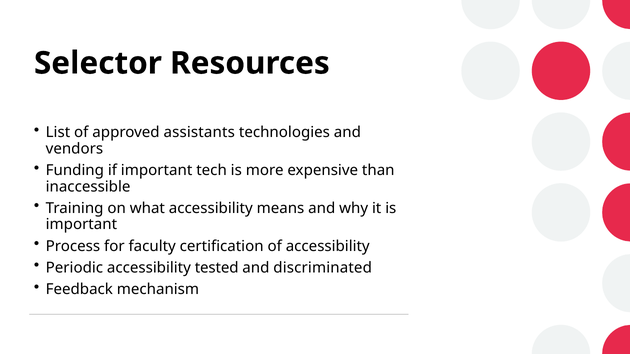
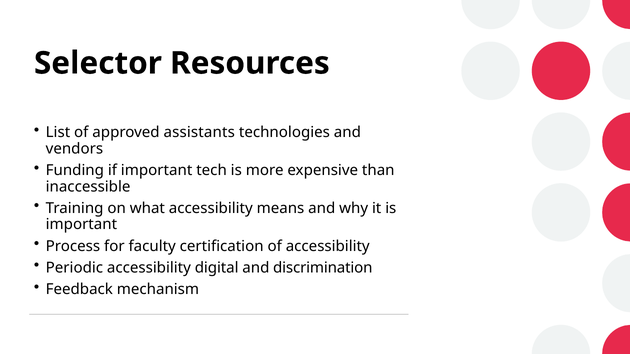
tested: tested -> digital (217, 268)
discriminated: discriminated -> discrimination (323, 268)
